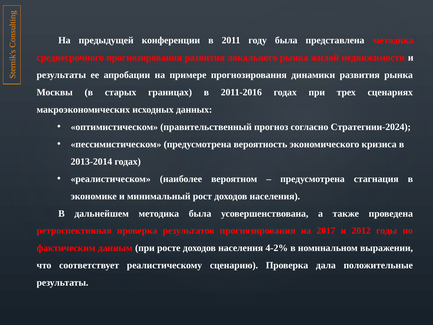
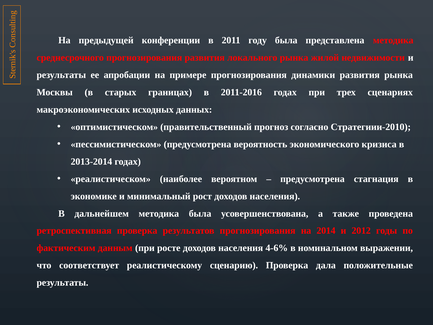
Стратегиии-2024: Стратегиии-2024 -> Стратегиии-2010 (371, 127)
2017: 2017 -> 2014 (326, 231)
4-2%: 4-2% -> 4-6% (277, 248)
